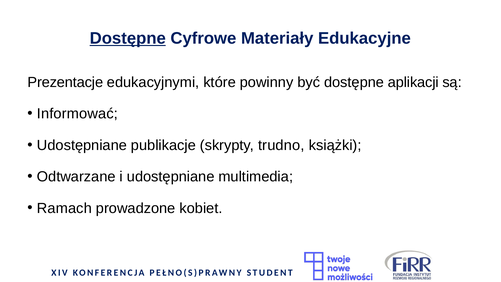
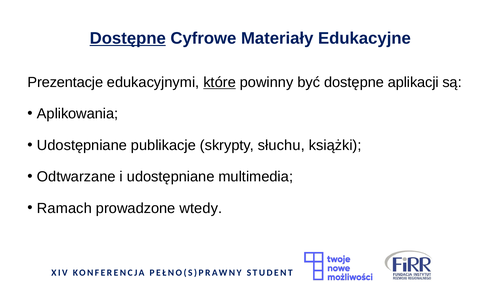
które underline: none -> present (220, 82)
Informować: Informować -> Aplikowania (78, 114)
trudno: trudno -> słuchu (281, 145)
kobiet: kobiet -> wtedy (201, 208)
